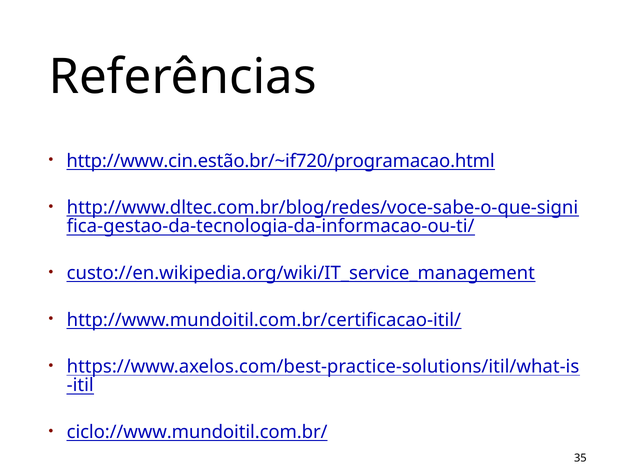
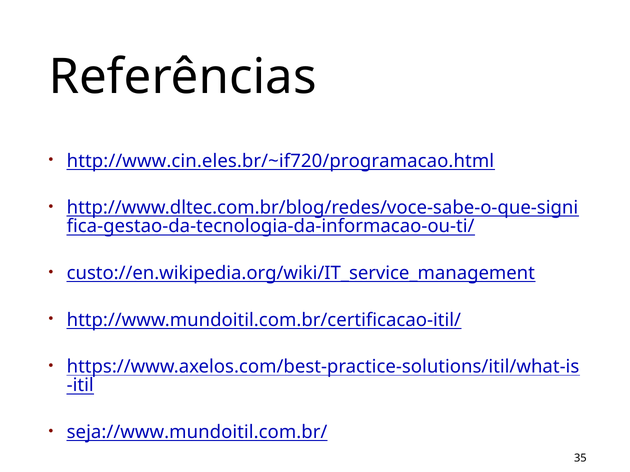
http://www.cin.estão.br/~if720/programacao.html: http://www.cin.estão.br/~if720/programacao.html -> http://www.cin.eles.br/~if720/programacao.html (280, 161)
ciclo://www.mundoitil.com.br/: ciclo://www.mundoitil.com.br/ -> seja://www.mundoitil.com.br/ (197, 433)
